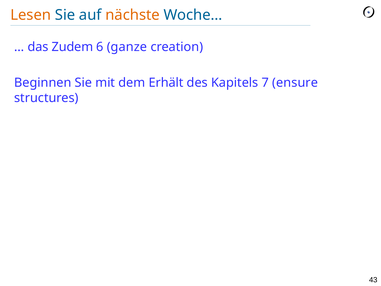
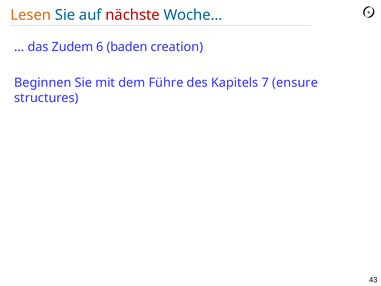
nächste colour: orange -> red (133, 15)
ganze: ganze -> baden (127, 47)
Erhält: Erhält -> Führe (166, 83)
